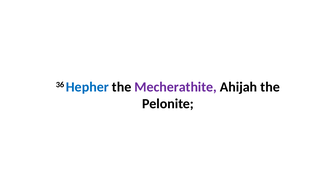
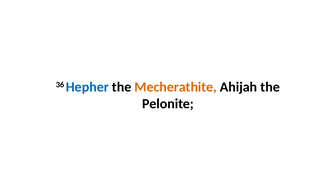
Mecherathite colour: purple -> orange (176, 87)
